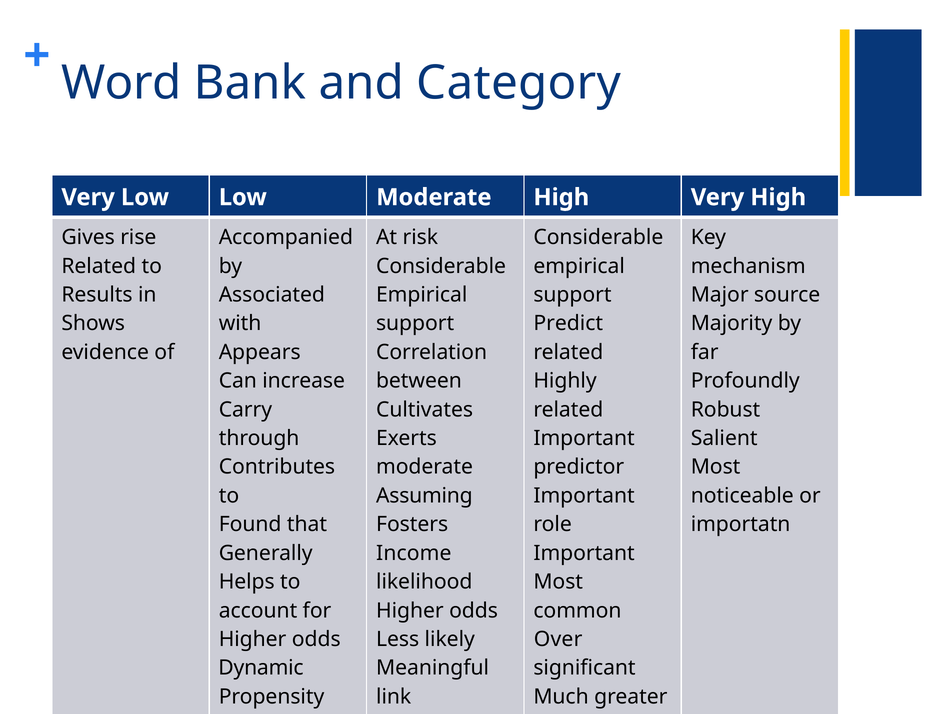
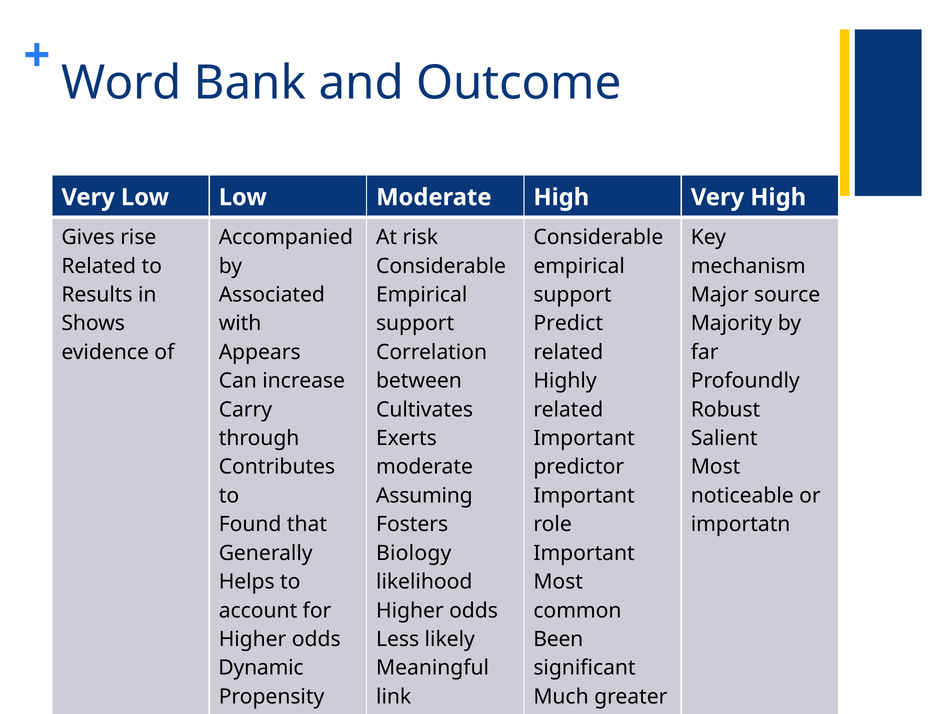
Category: Category -> Outcome (519, 83)
Income: Income -> Biology (414, 553)
Over: Over -> Been (558, 639)
